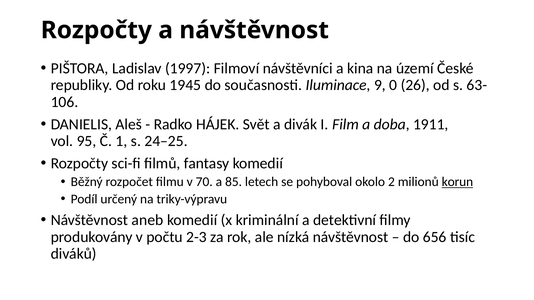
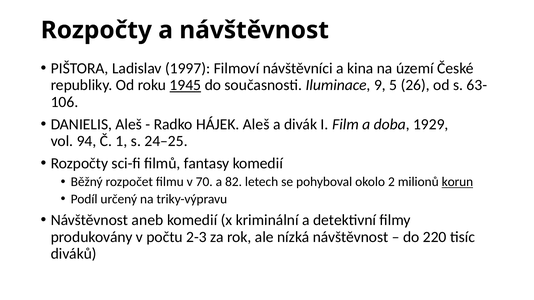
1945 underline: none -> present (185, 85)
0: 0 -> 5 (393, 85)
HÁJEK Svět: Svět -> Aleš (256, 124)
1911: 1911 -> 1929 (431, 124)
95: 95 -> 94 (87, 141)
85: 85 -> 82 (234, 182)
656: 656 -> 220 (435, 237)
